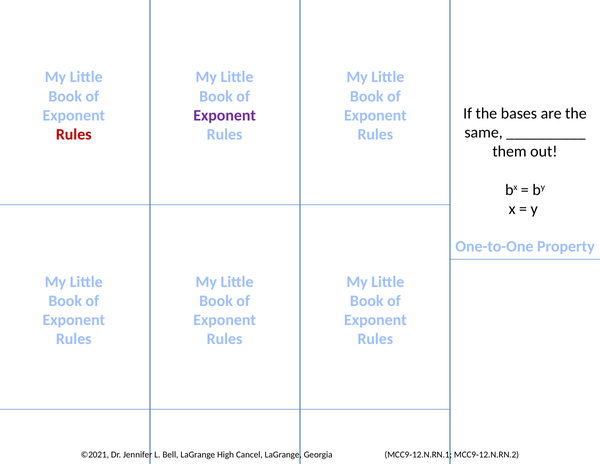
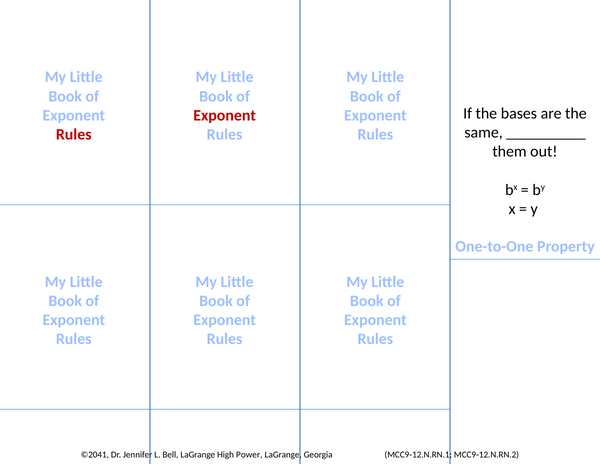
Exponent colour: purple -> red (225, 115)
©2021: ©2021 -> ©2041 (95, 454)
Cancel: Cancel -> Power (249, 454)
